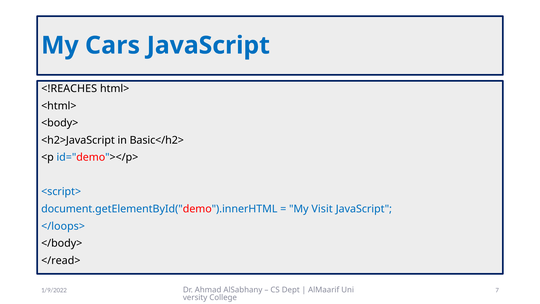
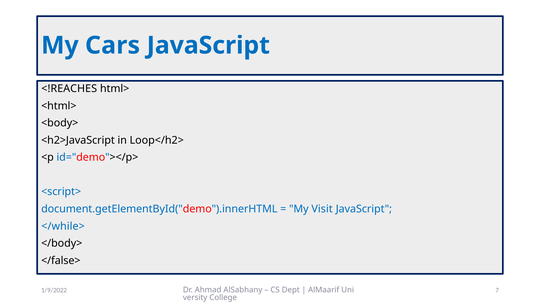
Basic</h2>: Basic</h2> -> Loop</h2> (157, 140)
</loops>: </loops> -> </while> (63, 226)
</read>: </read> -> </false> (61, 260)
